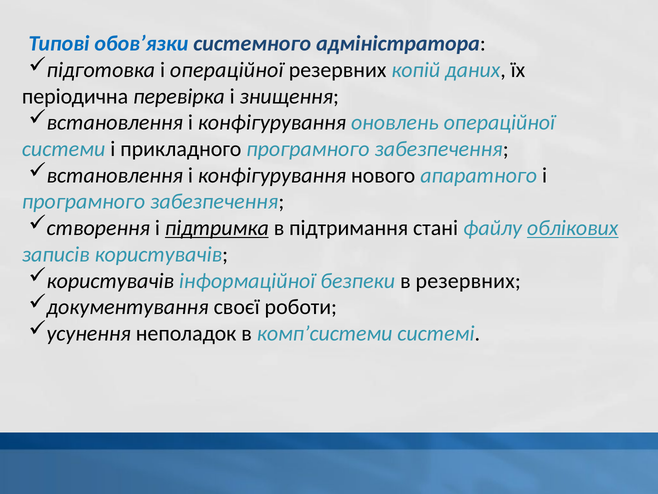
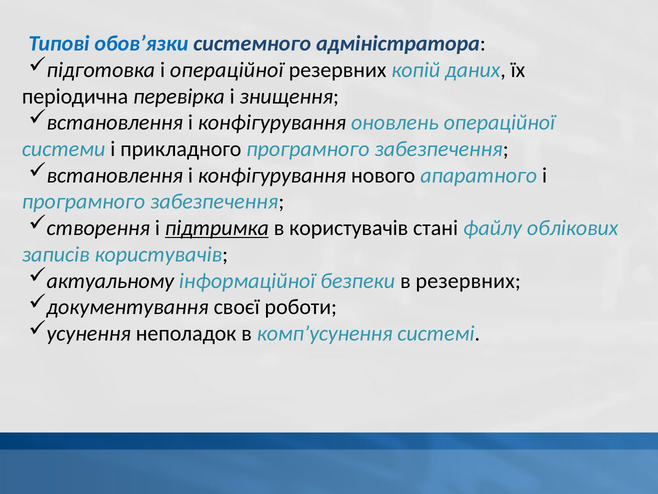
в підтримання: підтримання -> користувачів (349, 228)
облікових underline: present -> none (573, 228)
користувачів: користувачів -> актуальному (110, 280)
комп’системи: комп’системи -> комп’усунення (325, 333)
